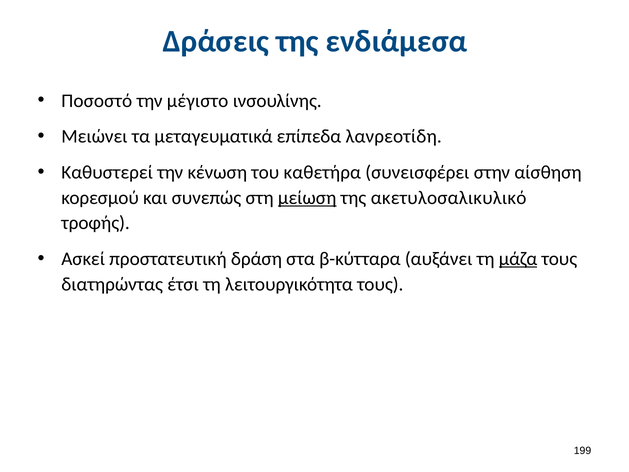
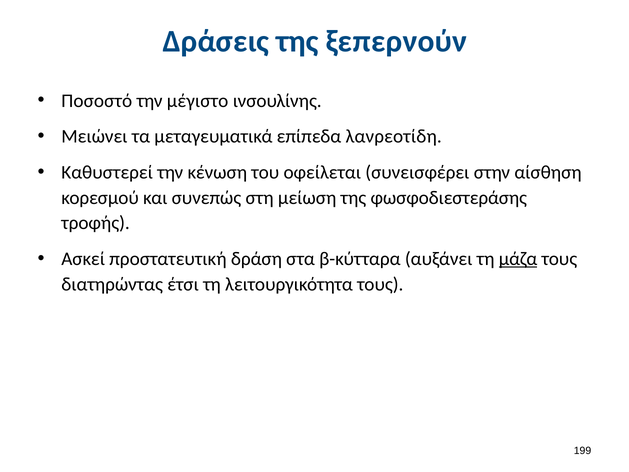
ενδιάμεσα: ενδιάμεσα -> ξεπερνούν (396, 41)
καθετήρα: καθετήρα -> οφείλεται (322, 172)
μείωση underline: present -> none (307, 198)
ακετυλοσαλικυλικό: ακετυλοσαλικυλικό -> φωσφοδιεστεράσης (449, 198)
